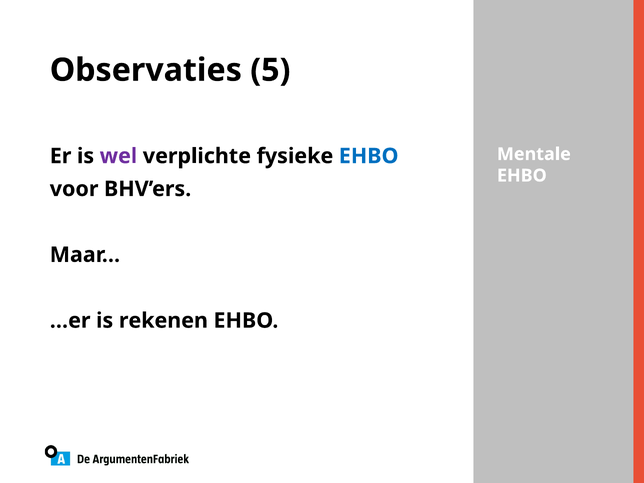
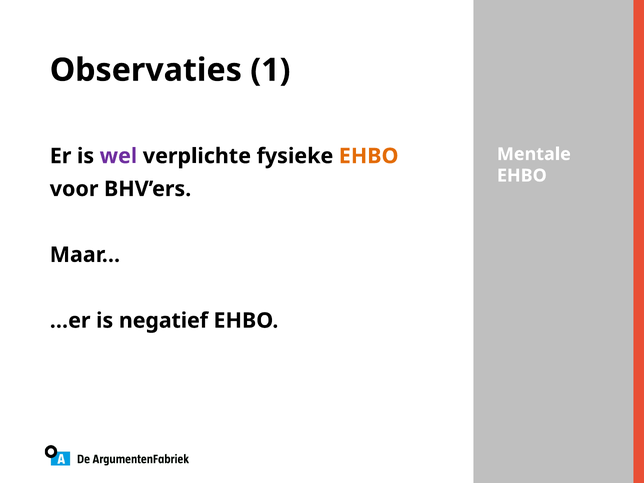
5: 5 -> 1 (270, 70)
EHBO colour: blue -> orange (369, 156)
rekenen: rekenen -> negatief (163, 321)
